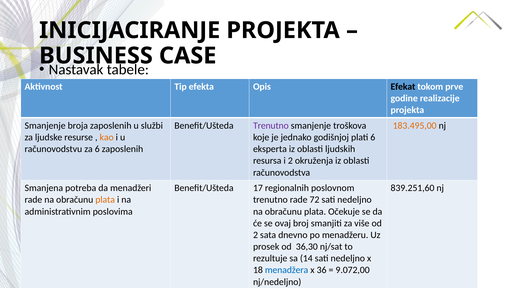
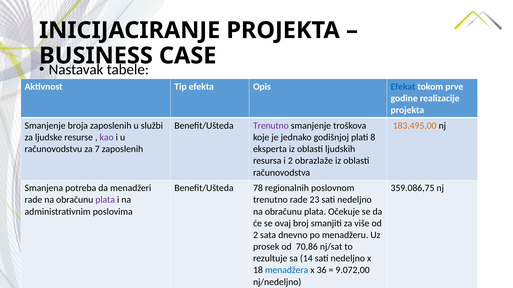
Efekat colour: black -> blue (403, 87)
kao colour: orange -> purple (107, 138)
plati 6: 6 -> 8 (373, 138)
za 6: 6 -> 7 (97, 149)
okruženja: okruženja -> obrazlaže (314, 161)
17: 17 -> 78 (258, 188)
839.251,60: 839.251,60 -> 359.086,75 (413, 188)
plata colour: orange -> purple (105, 200)
72: 72 -> 23 (315, 200)
36,30: 36,30 -> 70,86 (307, 247)
